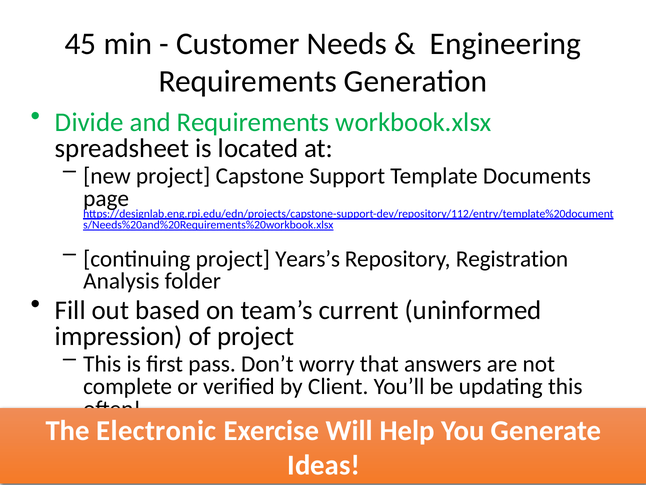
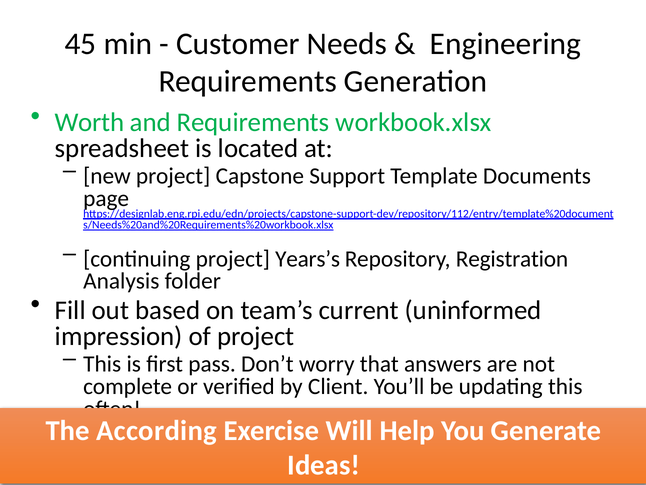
Divide: Divide -> Worth (89, 122)
Electronic: Electronic -> According (156, 430)
